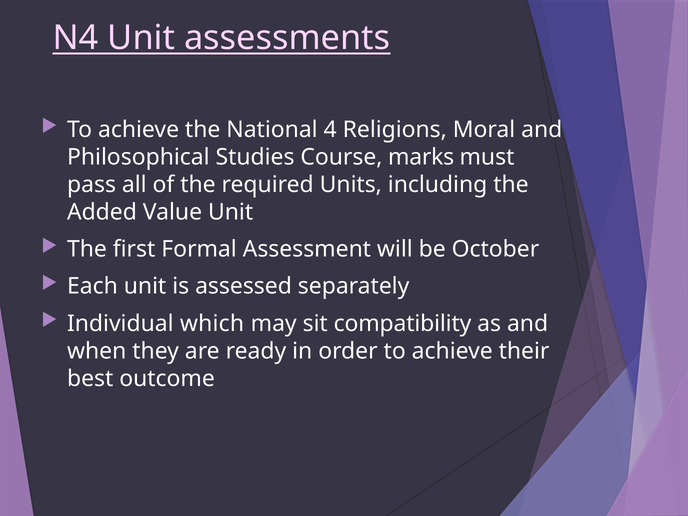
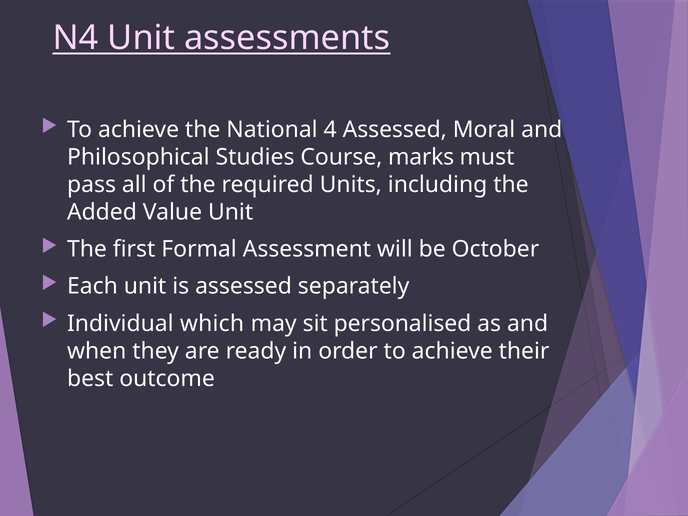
4 Religions: Religions -> Assessed (395, 130)
compatibility: compatibility -> personalised (402, 323)
